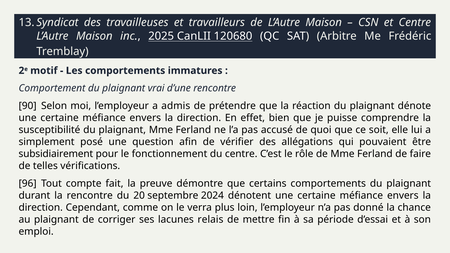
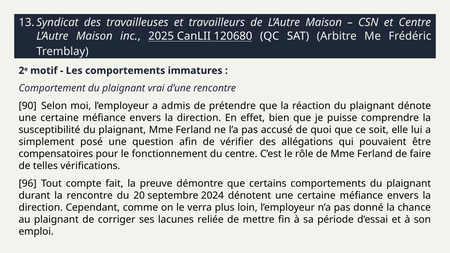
subsidiairement: subsidiairement -> compensatoires (56, 154)
relais: relais -> reliée (211, 220)
